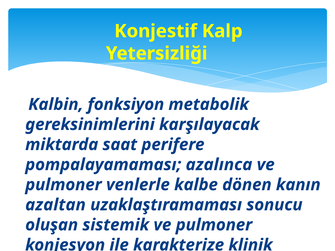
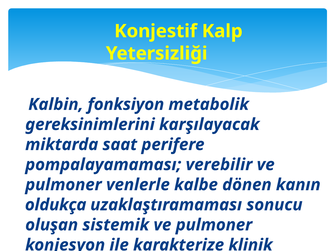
azalınca: azalınca -> verebilir (219, 165)
azaltan: azaltan -> oldukça (56, 205)
